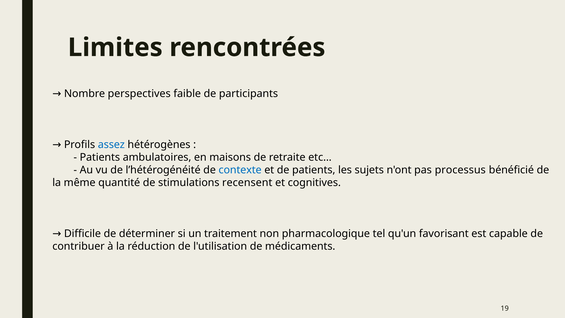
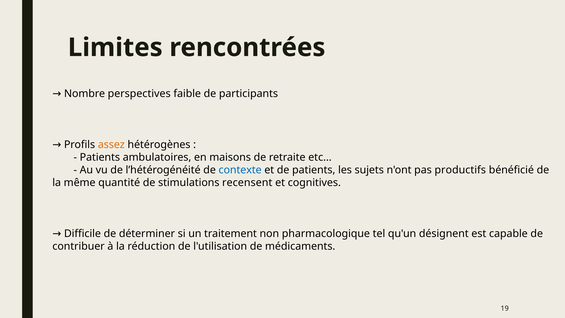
assez colour: blue -> orange (111, 145)
processus: processus -> productifs (460, 170)
favorisant: favorisant -> désignent (444, 234)
